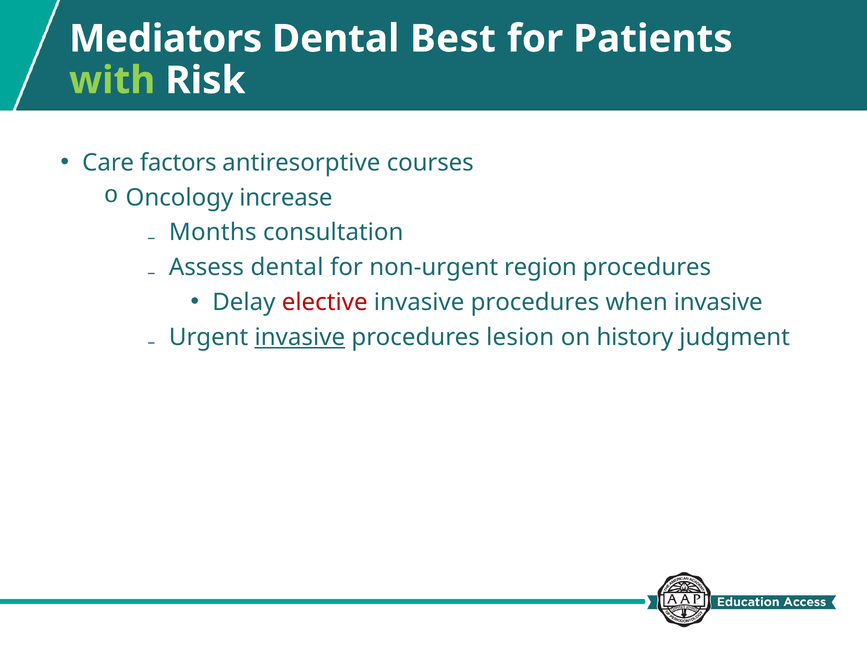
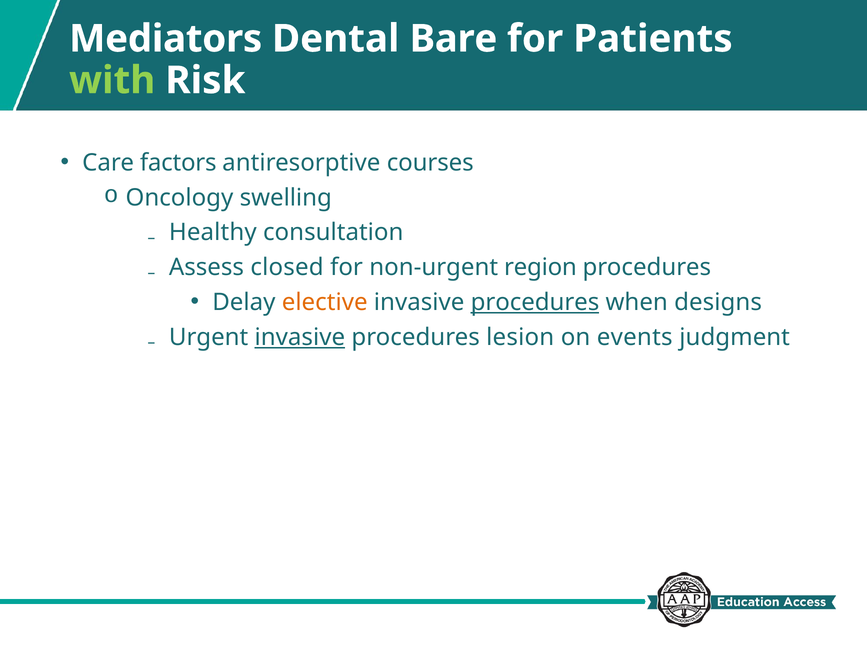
Best: Best -> Bare (453, 39)
increase: increase -> swelling (286, 198)
Months: Months -> Healthy (213, 233)
Assess dental: dental -> closed (287, 267)
elective colour: red -> orange (325, 302)
procedures underline: none -> present (535, 302)
when invasive: invasive -> designs (718, 302)
history: history -> events (635, 337)
